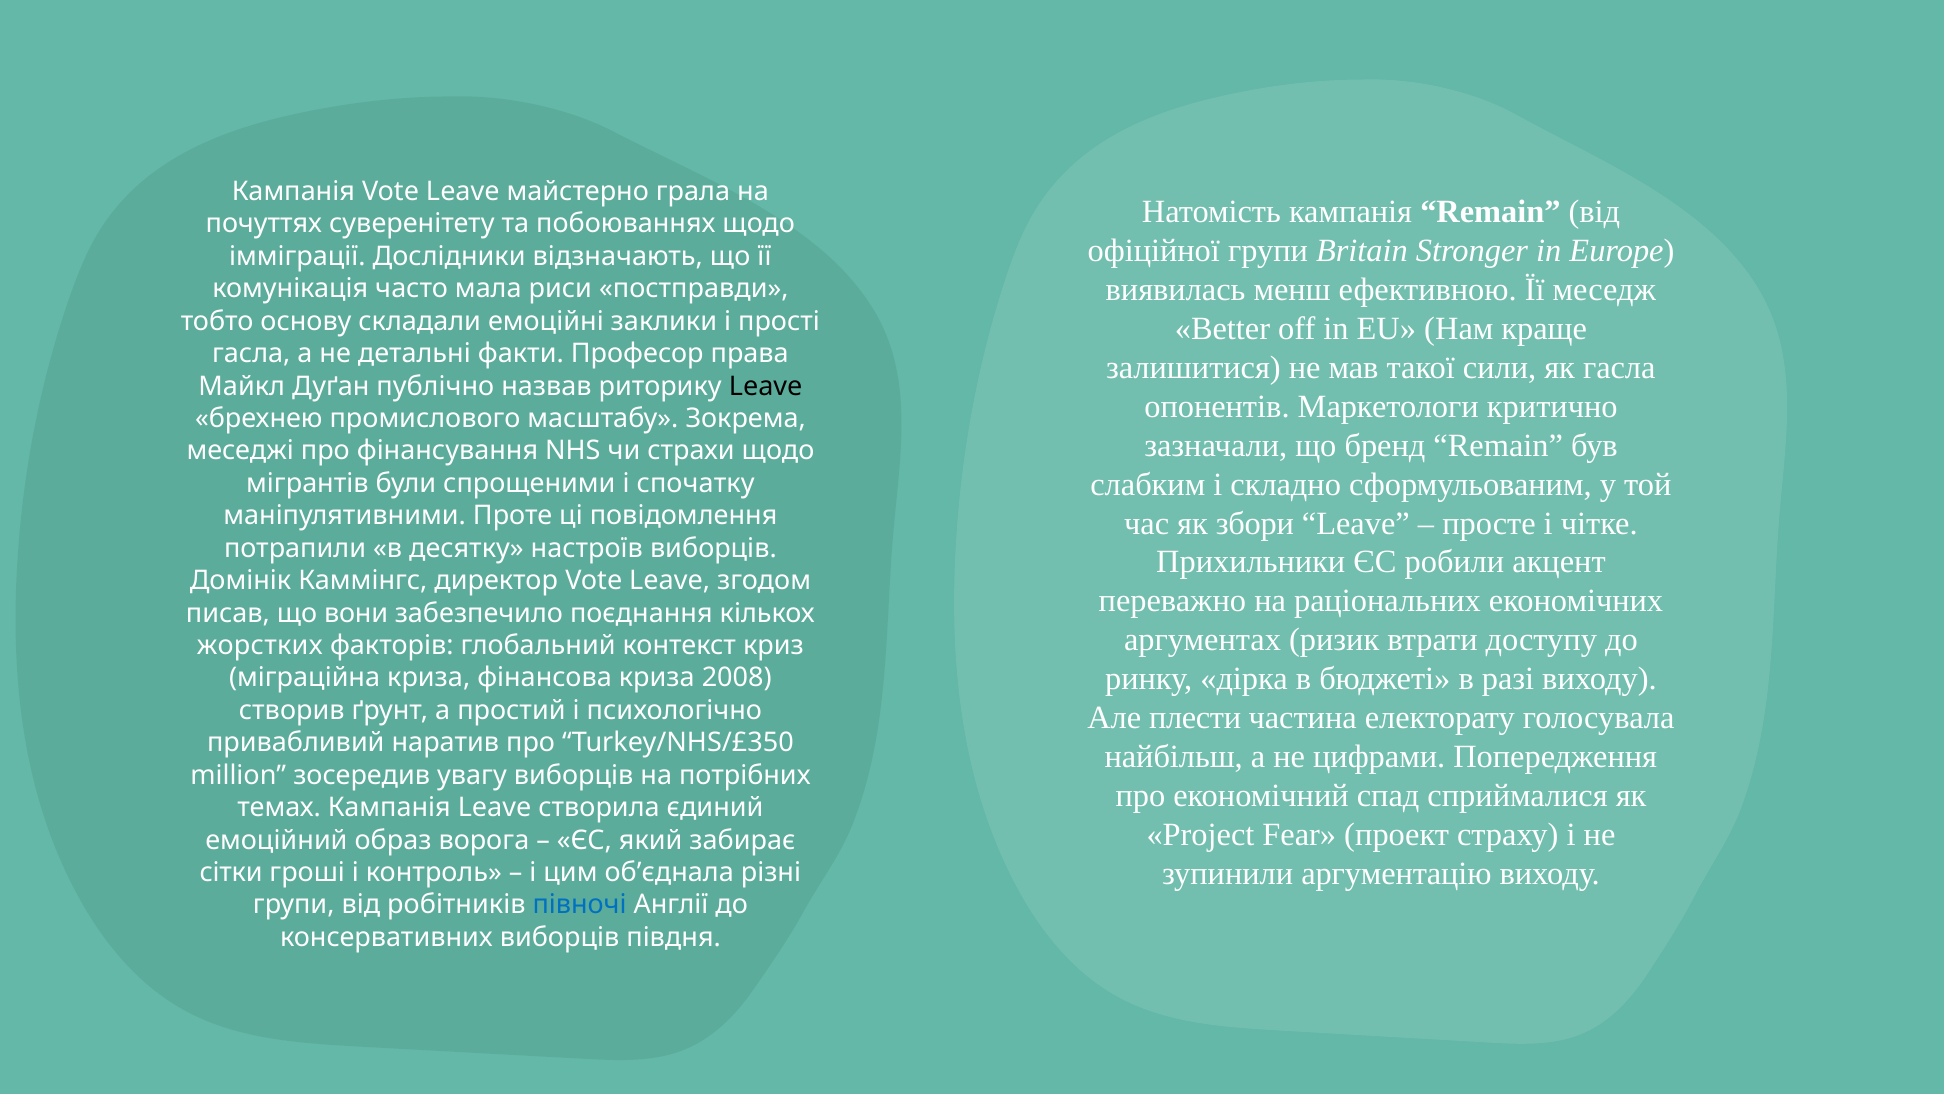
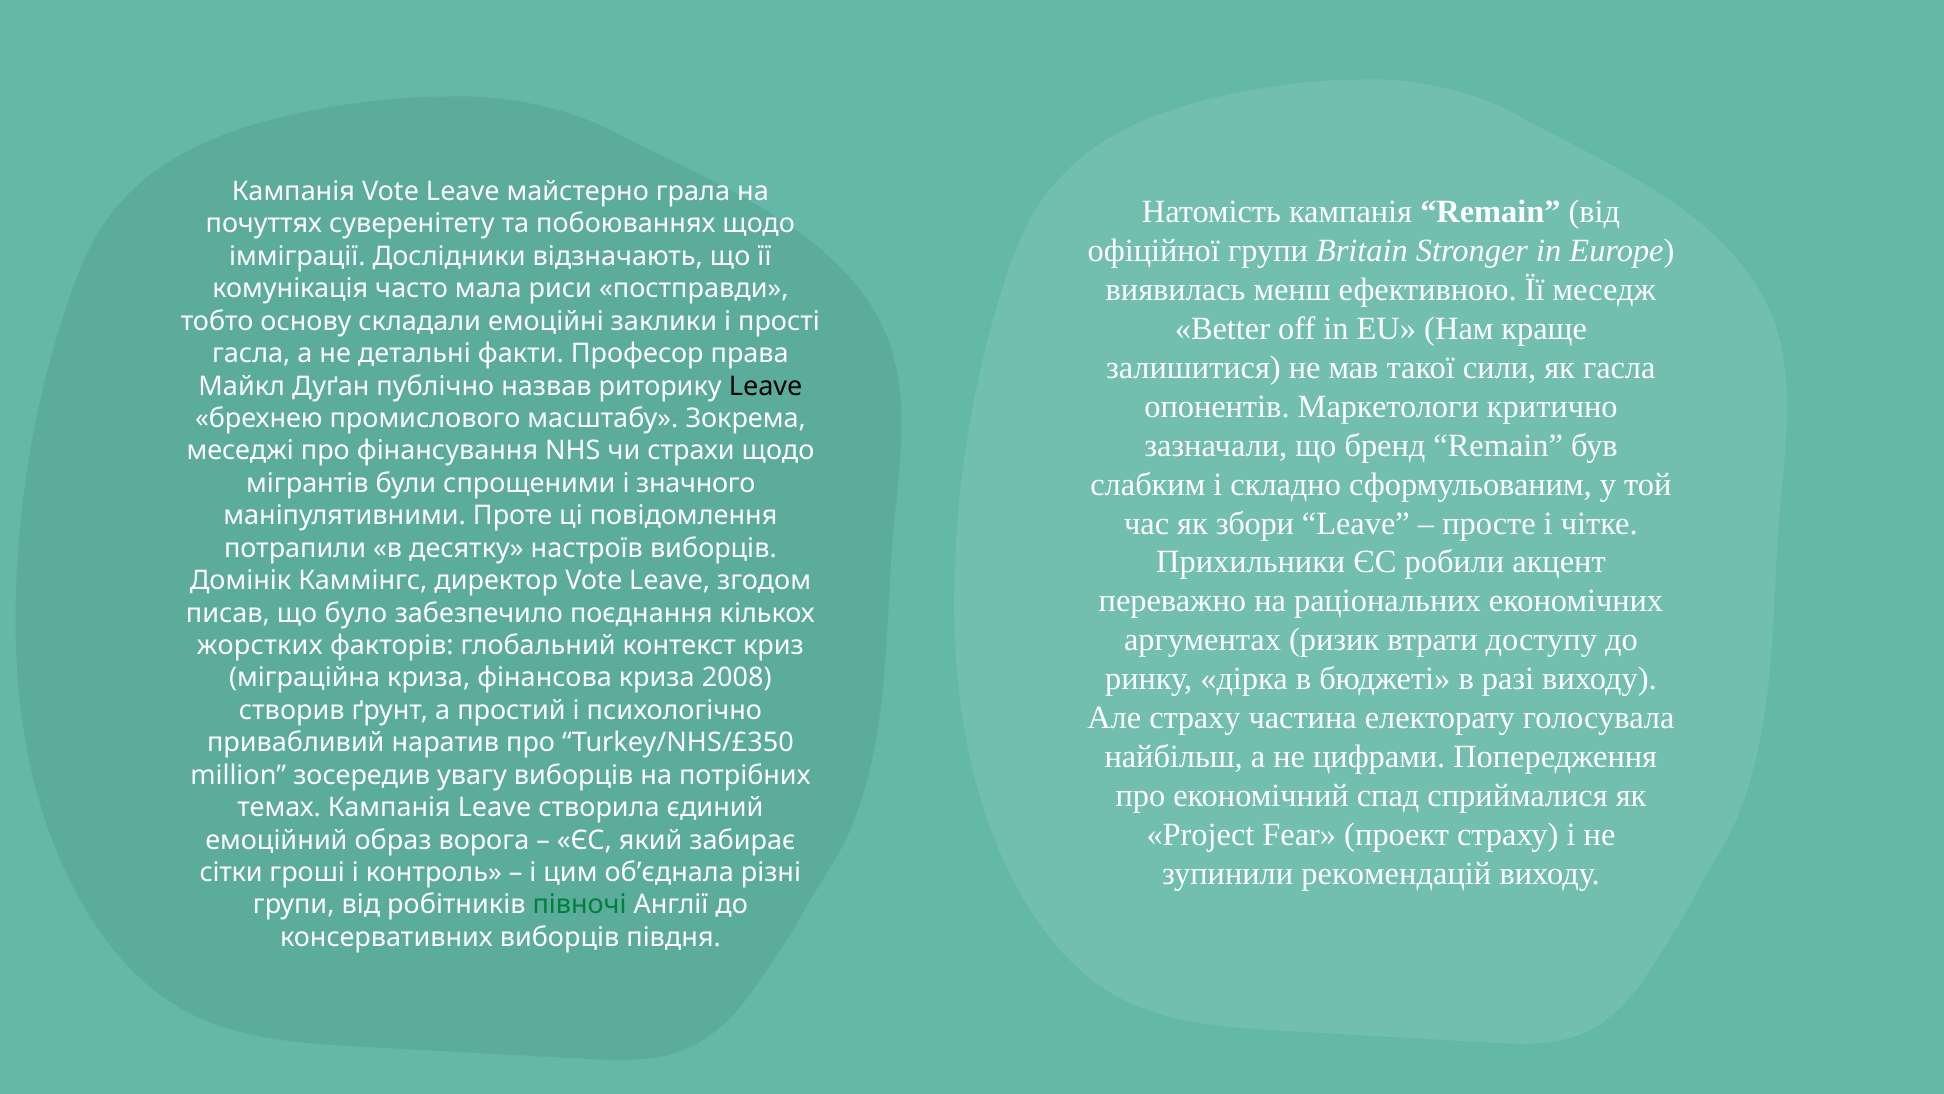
спочатку: спочатку -> значного (696, 483)
вони: вони -> було (356, 613)
Але плести: плести -> страху (1195, 717)
аргументацію: аргументацію -> рекомендацій (1396, 873)
півночі colour: blue -> green (580, 905)
